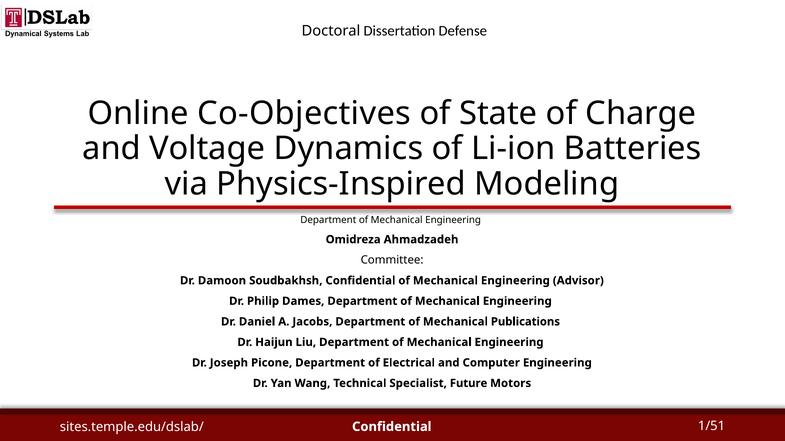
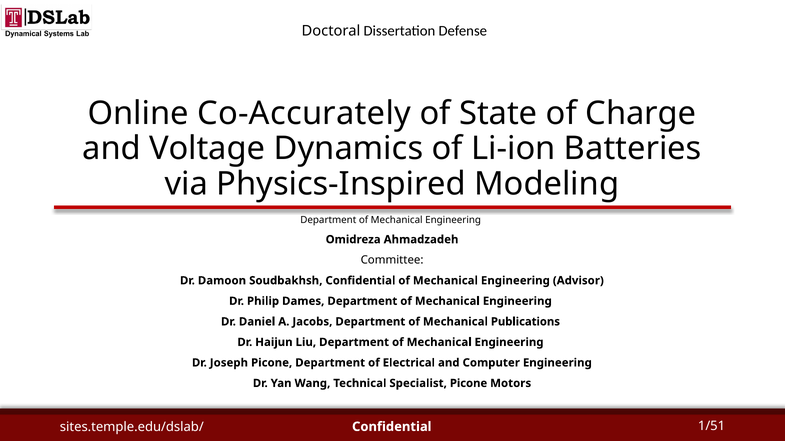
Co-Objectives: Co-Objectives -> Co-Accurately (304, 113)
Specialist Future: Future -> Picone (469, 384)
